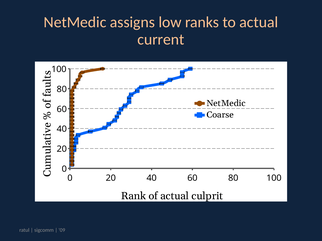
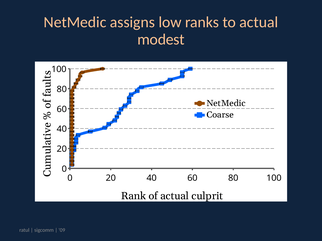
current: current -> modest (161, 40)
